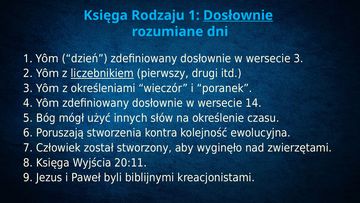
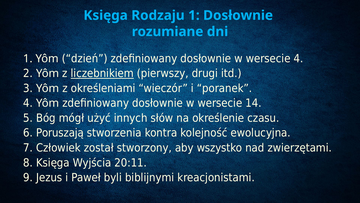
Dosłownie underline: present -> none (238, 15)
wersecie 3: 3 -> 4 (299, 58)
wyginęło: wyginęło -> wszystko (220, 148)
